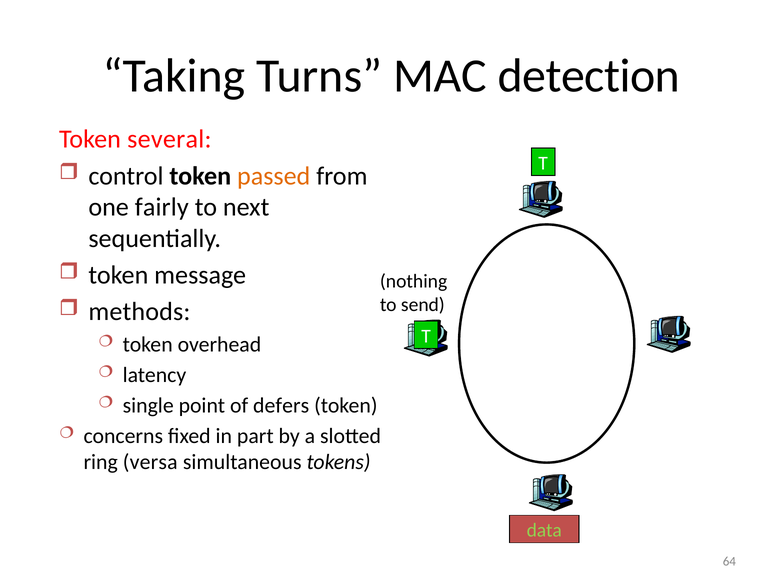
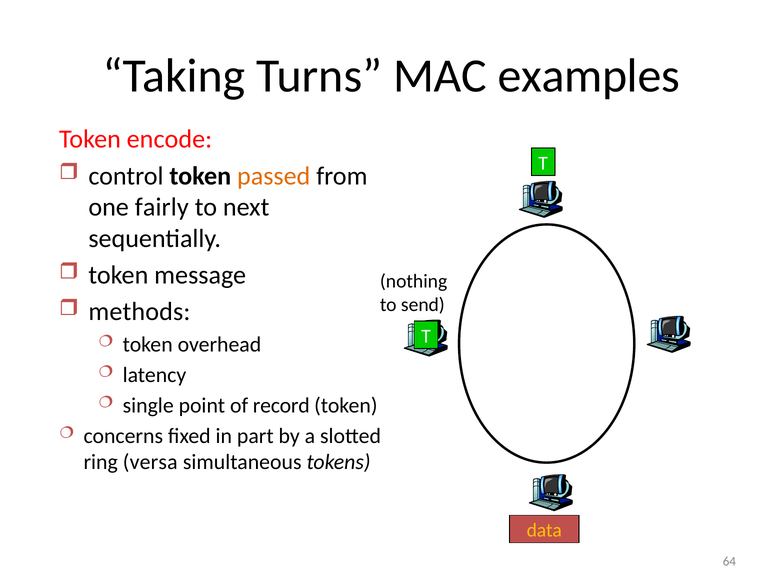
detection: detection -> examples (589, 76)
several: several -> encode (169, 139)
defers: defers -> record (281, 405)
data colour: light green -> yellow (544, 530)
